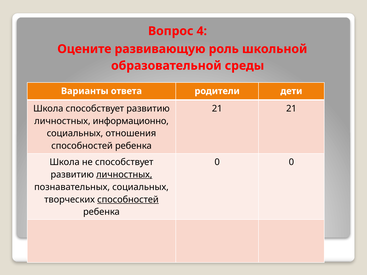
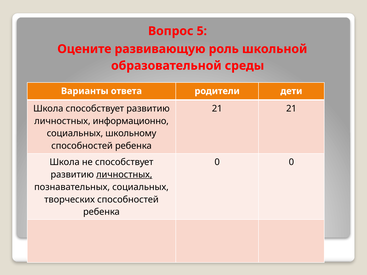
4: 4 -> 5 (202, 31)
отношения: отношения -> школьному (131, 134)
способностей underline: present -> none (128, 200)
